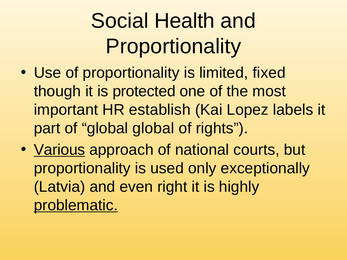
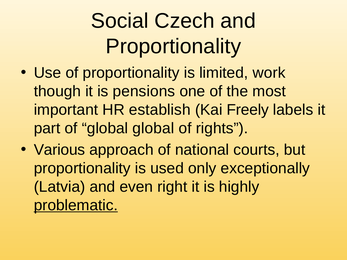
Health: Health -> Czech (185, 21)
fixed: fixed -> work (269, 73)
protected: protected -> pensions (144, 91)
Lopez: Lopez -> Freely (248, 110)
Various underline: present -> none (59, 150)
